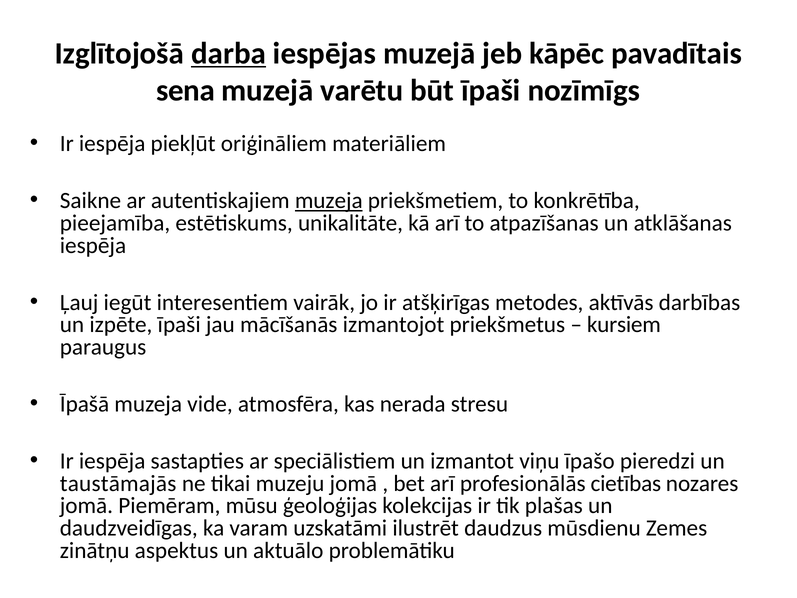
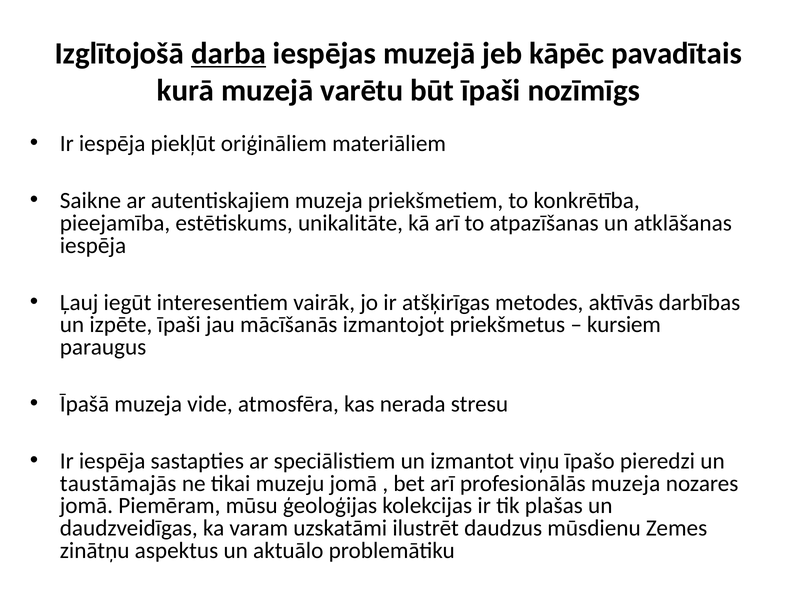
sena: sena -> kurā (186, 90)
muzeja underline: present -> none (329, 201)
profesionālās cietības: cietības -> muzeja (626, 483)
